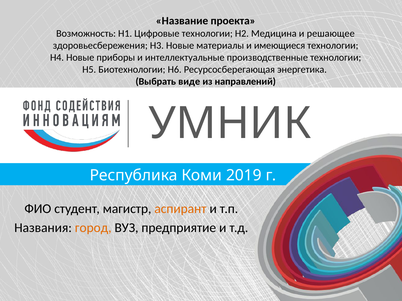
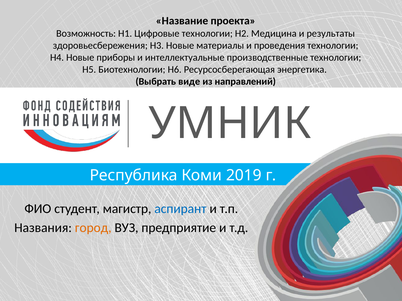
решающее: решающее -> результаты (331, 34)
имеющиеся: имеющиеся -> проведения (280, 46)
аспирант colour: orange -> blue (180, 209)
